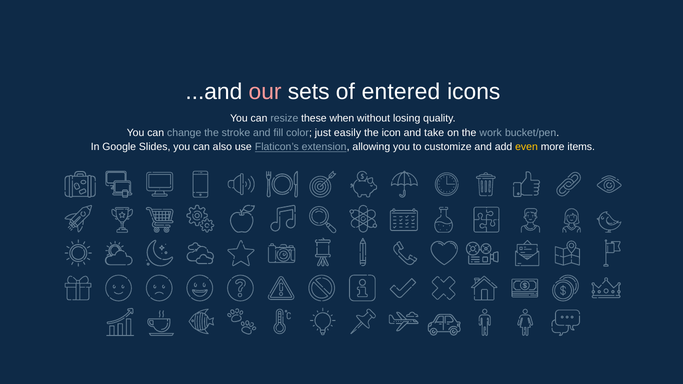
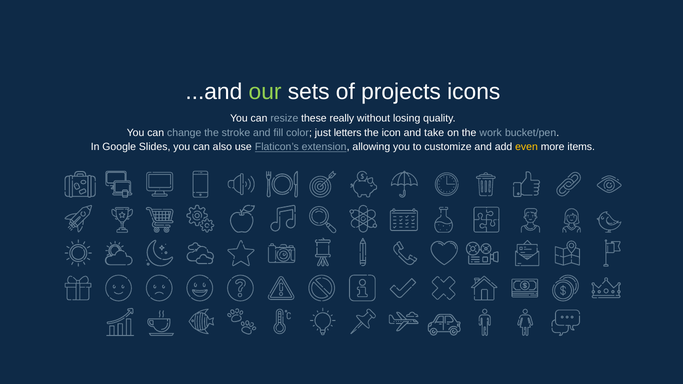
our colour: pink -> light green (265, 92)
entered: entered -> projects (401, 92)
when: when -> really (342, 118)
easily: easily -> letters (348, 133)
